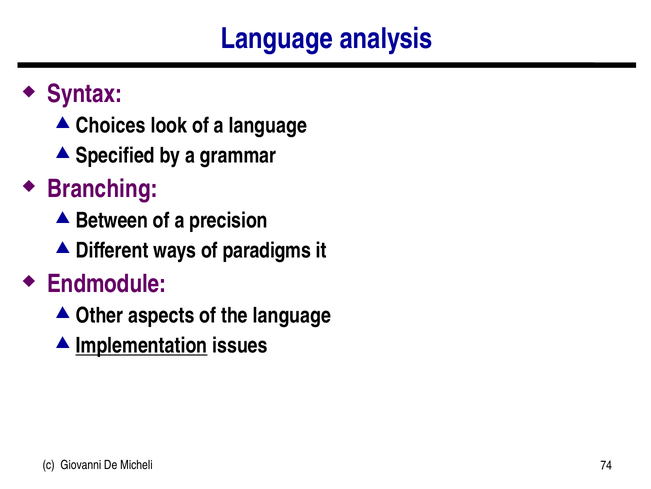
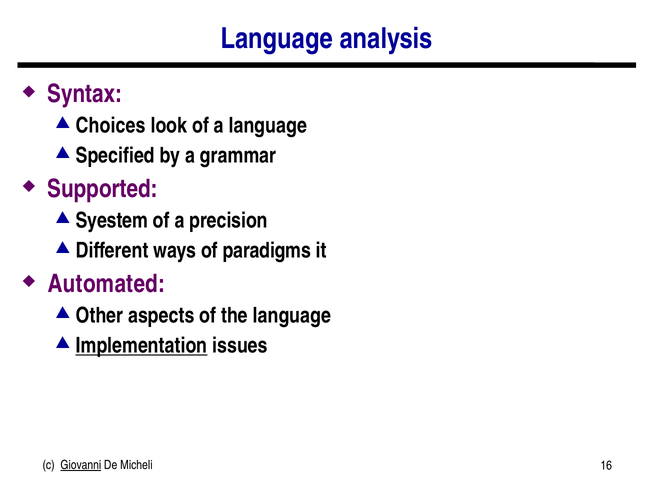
Branching: Branching -> Supported (103, 188)
Between: Between -> Syestem (112, 220)
Endmodule: Endmodule -> Automated (106, 283)
Giovanni underline: none -> present (81, 464)
74: 74 -> 16 (606, 465)
